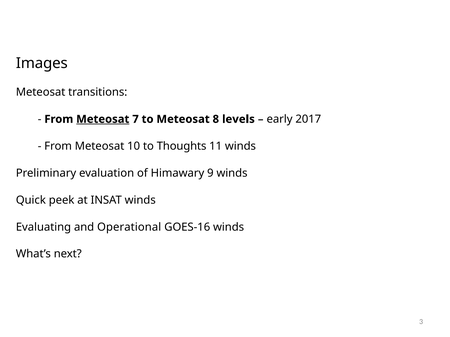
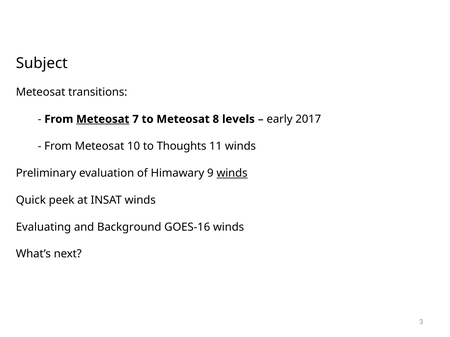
Images: Images -> Subject (42, 63)
winds underline: none -> present (232, 173)
Operational: Operational -> Background (129, 227)
